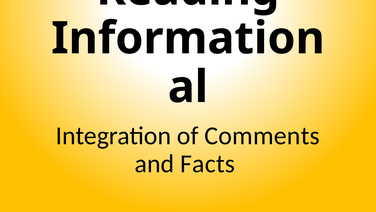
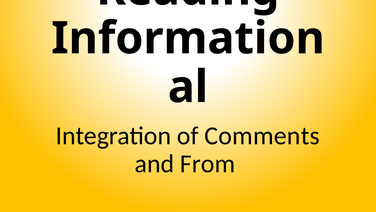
Facts: Facts -> From (208, 163)
